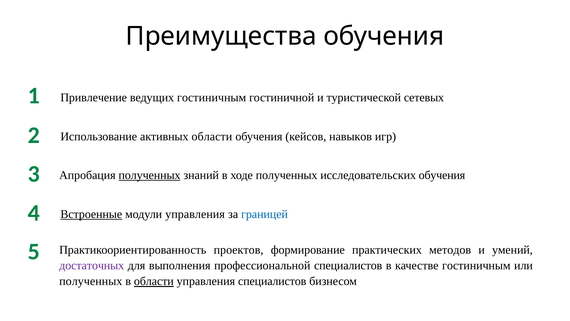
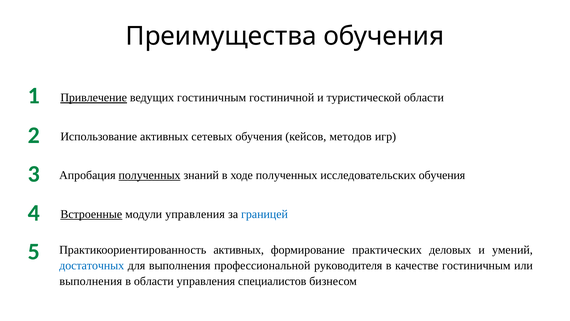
Привлечение underline: none -> present (94, 98)
туристической сетевых: сетевых -> области (424, 98)
активных области: области -> сетевых (212, 136)
навыков: навыков -> методов (351, 136)
Практикоориентированность проектов: проектов -> активных (239, 250)
методов: методов -> деловых (450, 250)
достаточных colour: purple -> blue (92, 265)
профессиональной специалистов: специалистов -> руководителя (348, 265)
полученных: полученных -> выполнения (91, 281)
области underline: present -> none (154, 281)
